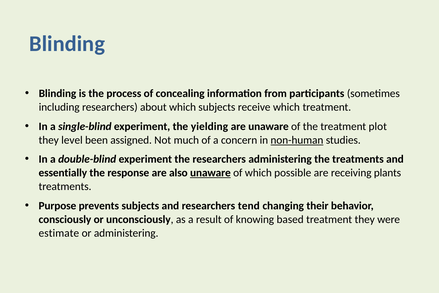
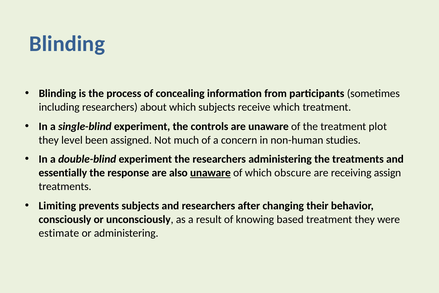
yielding: yielding -> controls (210, 126)
non-human underline: present -> none (297, 140)
possible: possible -> obscure (293, 173)
plants: plants -> assign (388, 173)
Purpose: Purpose -> Limiting (57, 205)
tend: tend -> after (249, 205)
